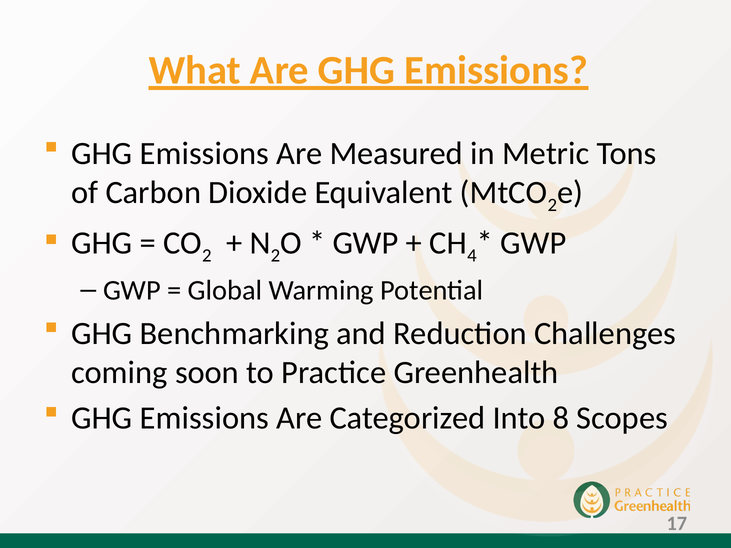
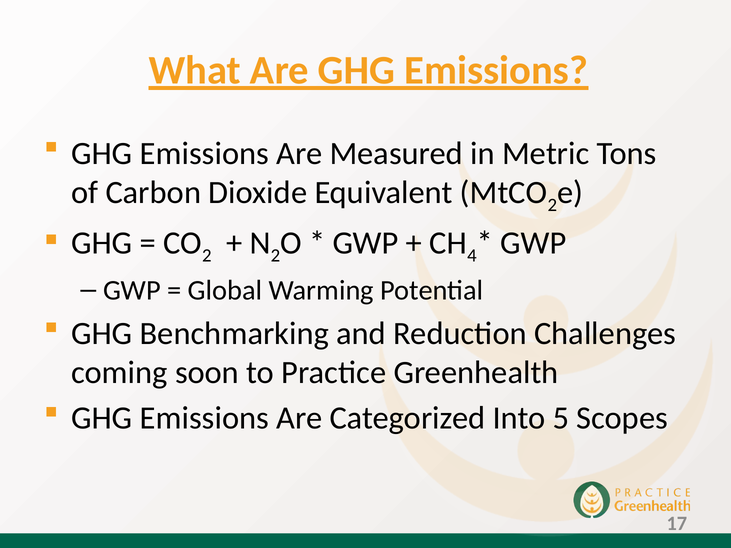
8: 8 -> 5 (561, 418)
